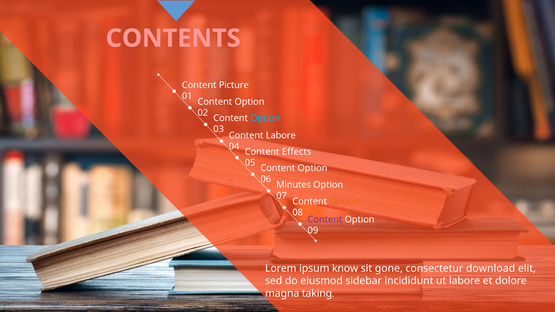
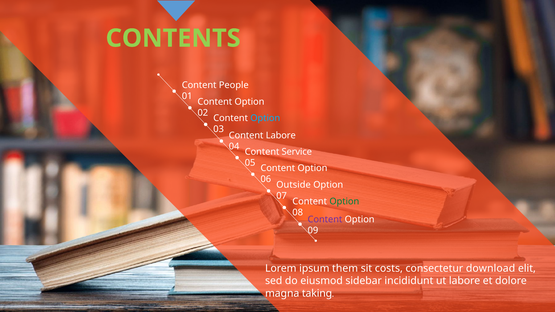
CONTENTS colour: pink -> light green (173, 38)
Picture: Picture -> People (234, 85)
Effects: Effects -> Service (297, 152)
Minutes: Minutes -> Outside (294, 185)
Option colour: orange -> green (344, 202)
know: know -> them (345, 268)
gone: gone -> costs (389, 268)
